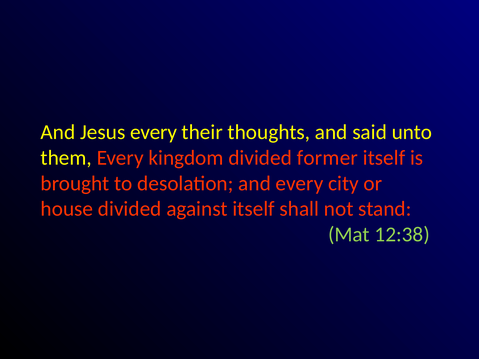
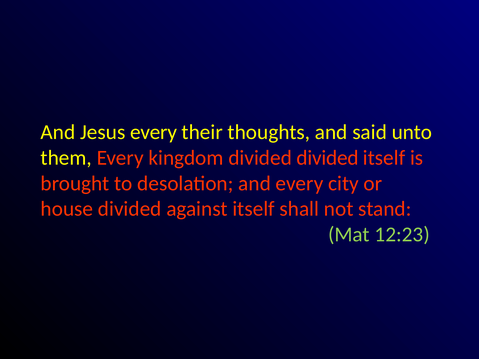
divided former: former -> divided (328, 158)
12:38: 12:38 -> 12:23 (402, 235)
